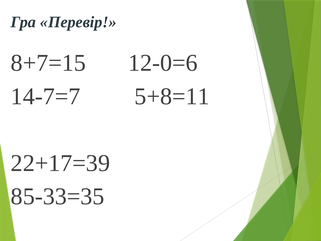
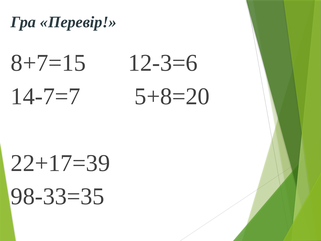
12-0=6: 12-0=6 -> 12-3=6 (163, 63)
5+8=11: 5+8=11 -> 5+8=20 (172, 96)
85-33=35: 85-33=35 -> 98-33=35 (58, 196)
